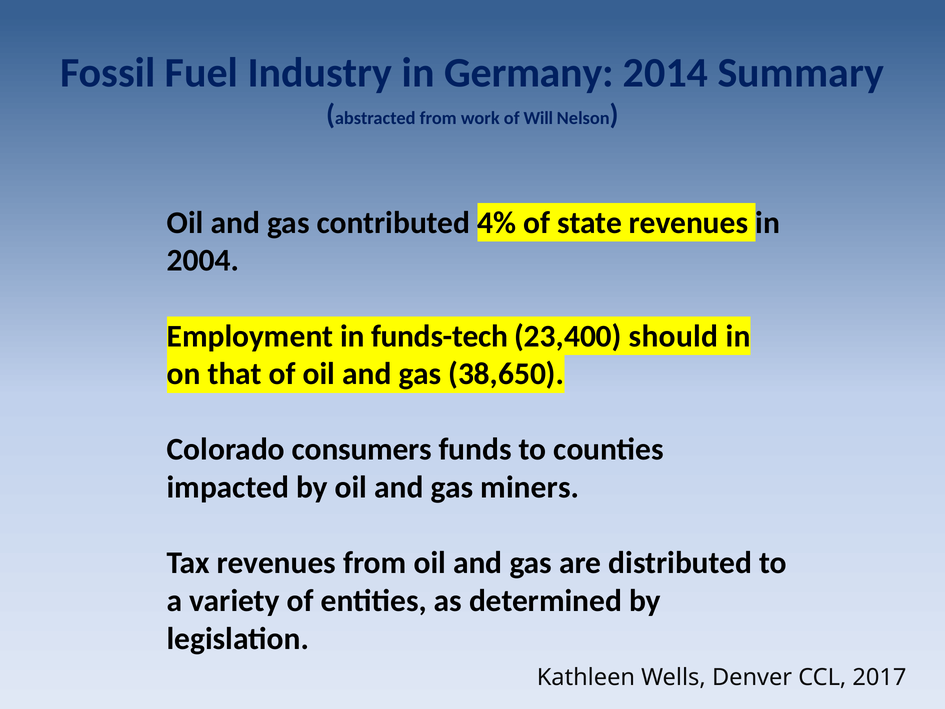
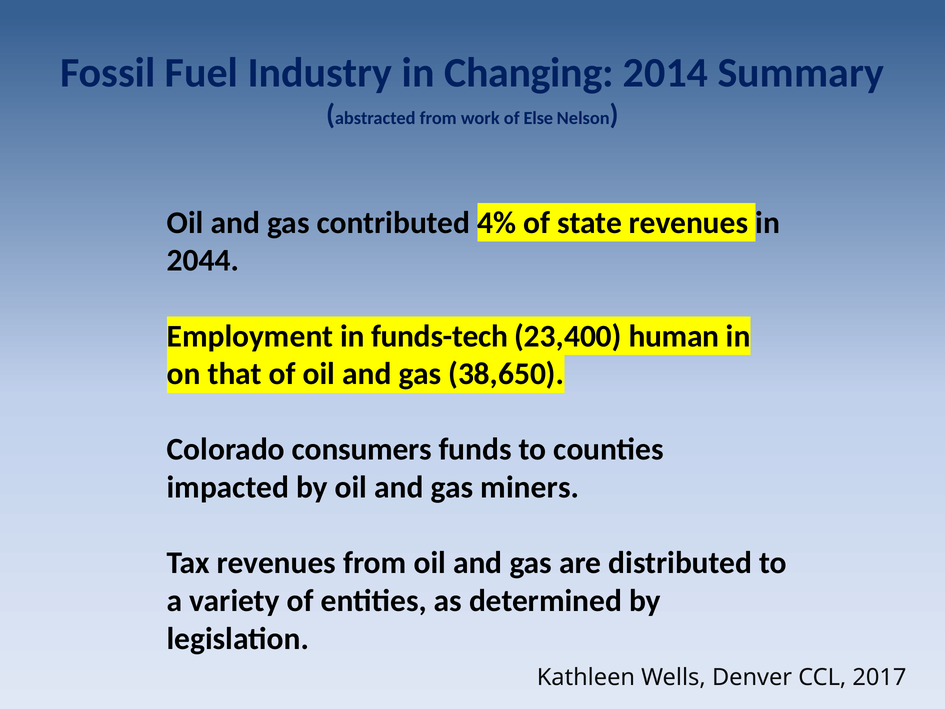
Germany: Germany -> Changing (529, 73)
Will: Will -> Else (538, 118)
2004: 2004 -> 2044 (203, 260)
should: should -> human (674, 336)
